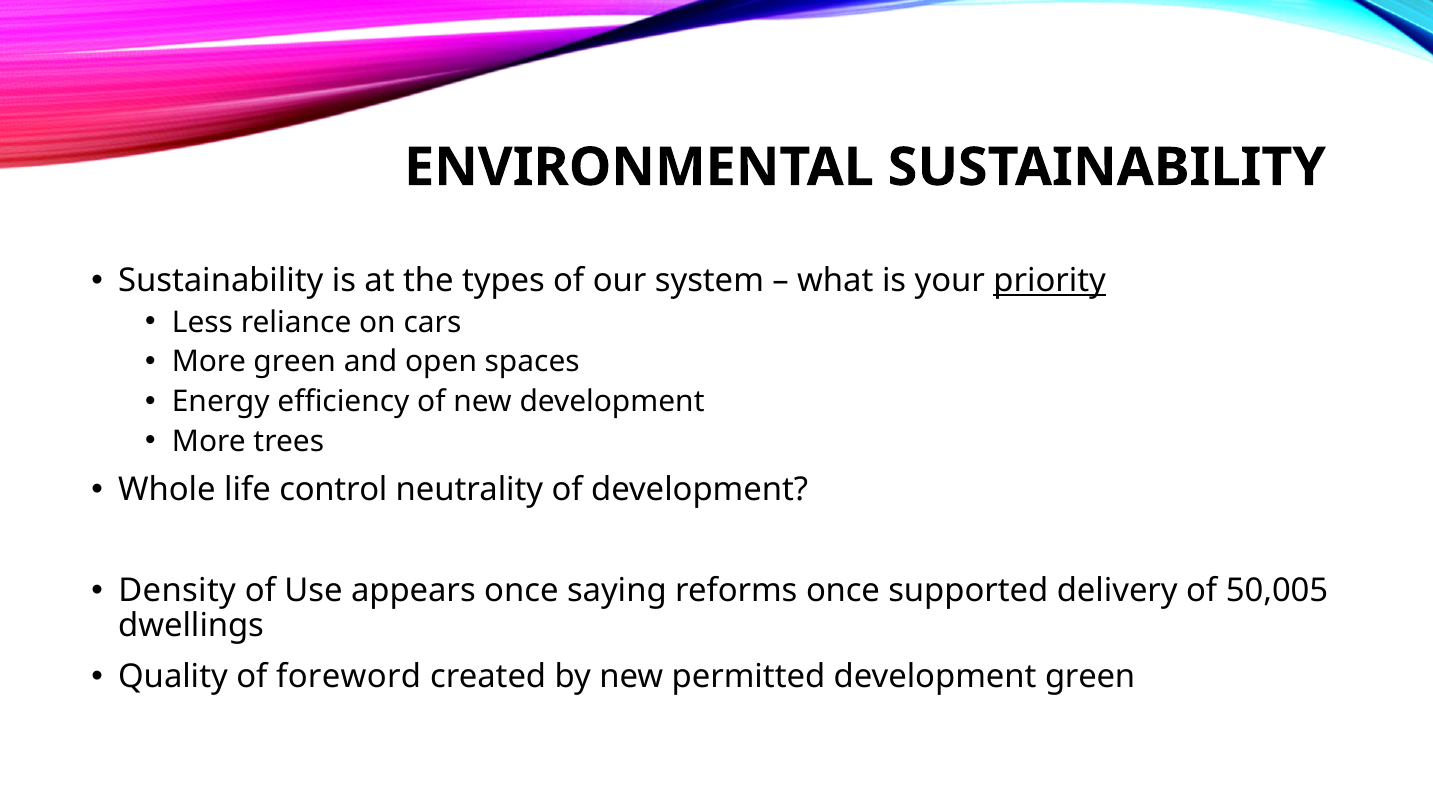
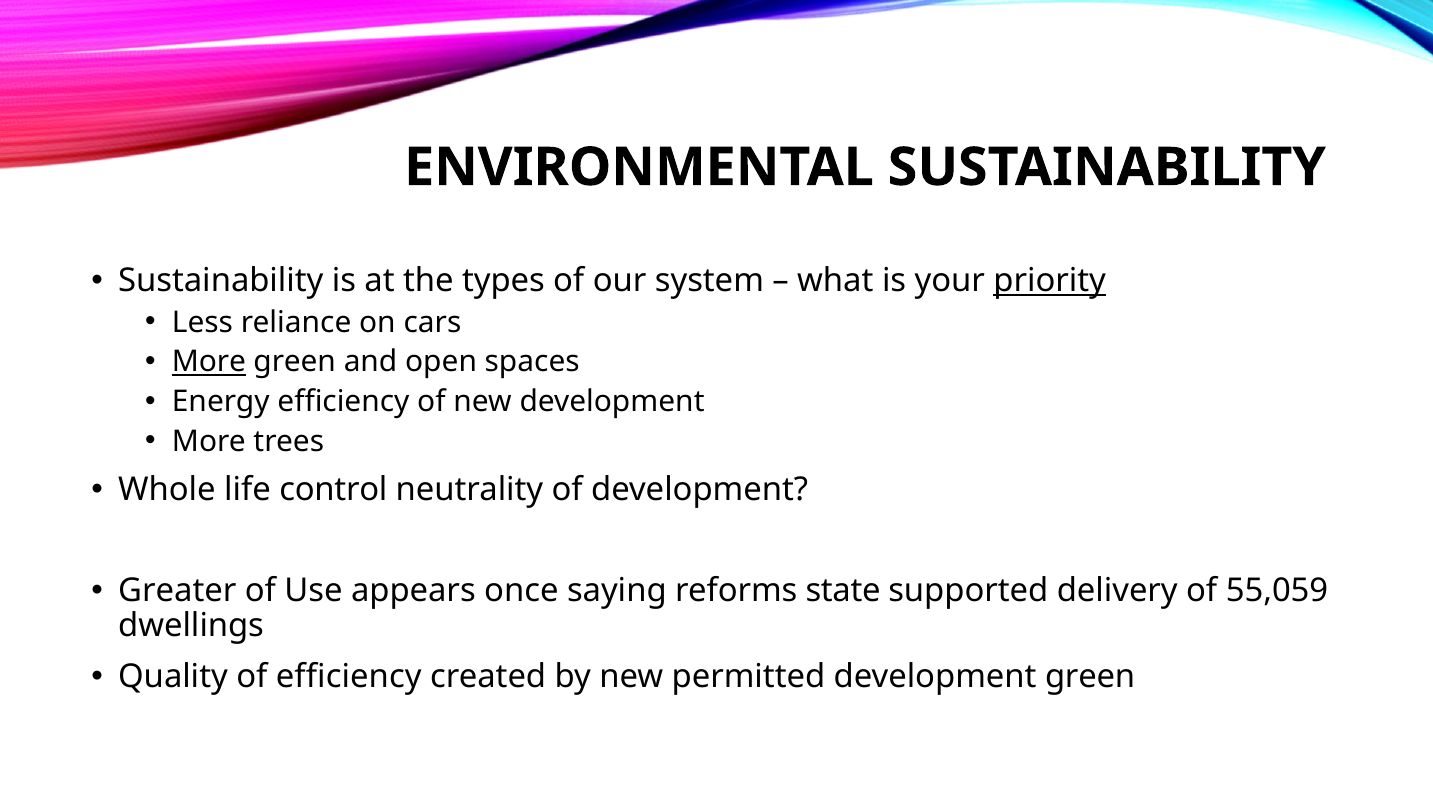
More underline: none -> present (209, 362)
Density: Density -> Greater (177, 591)
reforms once: once -> state (843, 591)
50,005: 50,005 -> 55,059 (1277, 591)
of foreword: foreword -> efficiency (349, 677)
